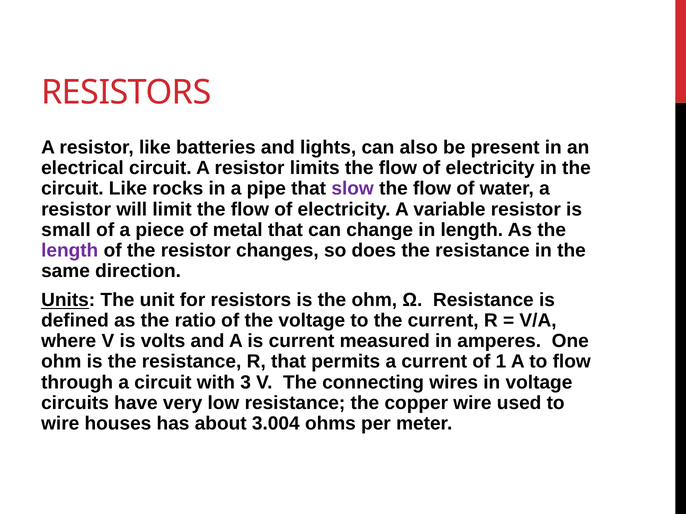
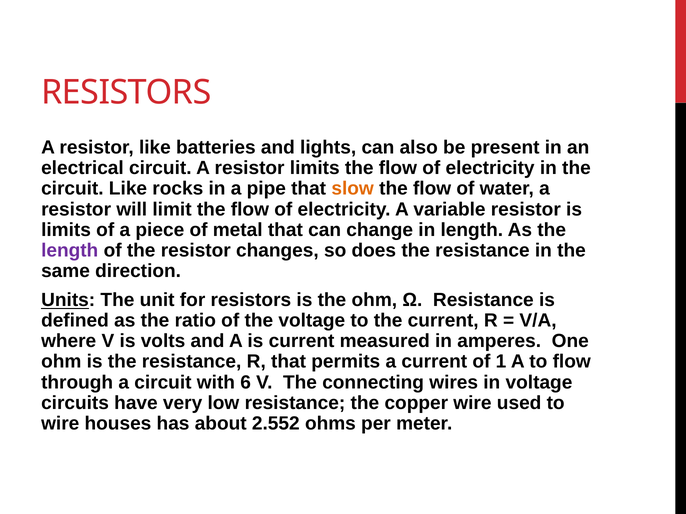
slow colour: purple -> orange (353, 189)
small: small -> limits (66, 230)
3: 3 -> 6 (246, 383)
3.004: 3.004 -> 2.552 (276, 424)
